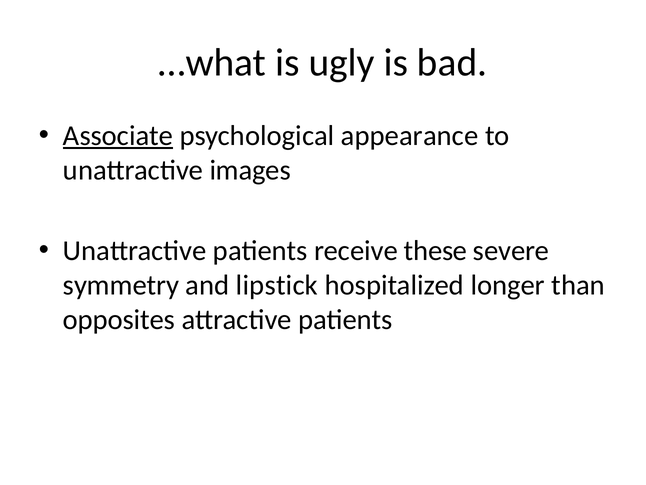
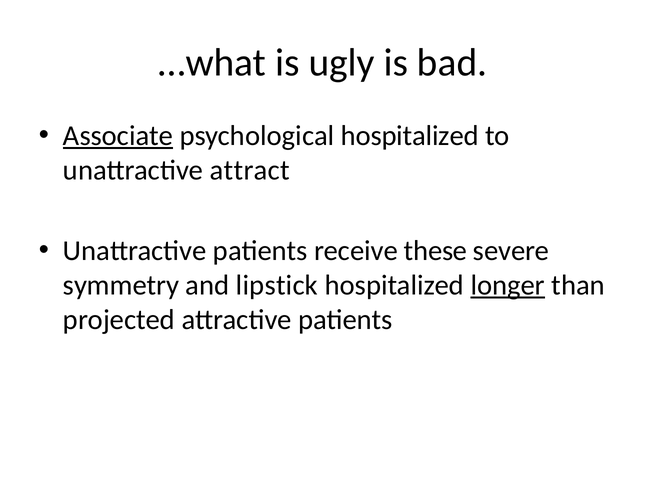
psychological appearance: appearance -> hospitalized (410, 136)
images: images -> attract (250, 170)
longer underline: none -> present (508, 285)
opposites: opposites -> projected (119, 319)
